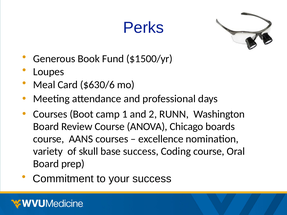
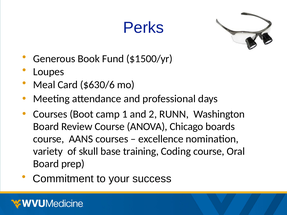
base success: success -> training (141, 152)
